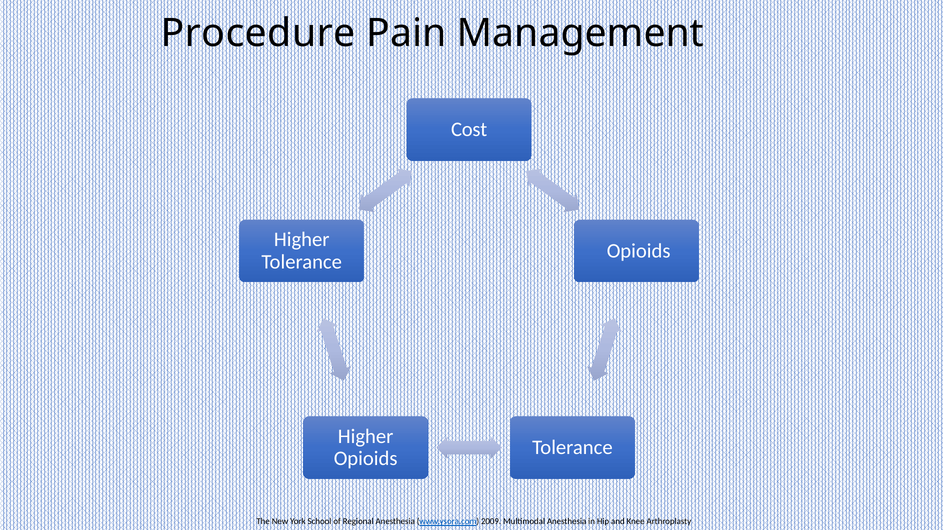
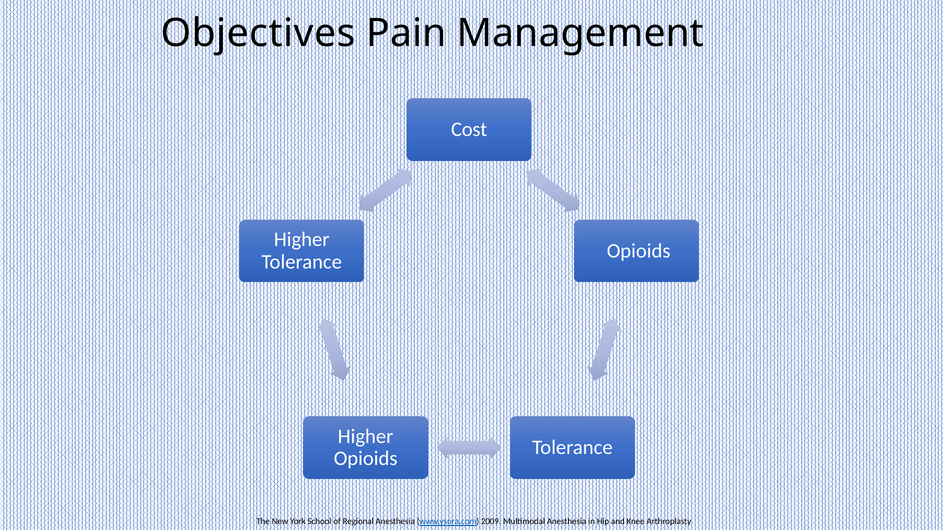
Procedure: Procedure -> Objectives (258, 34)
